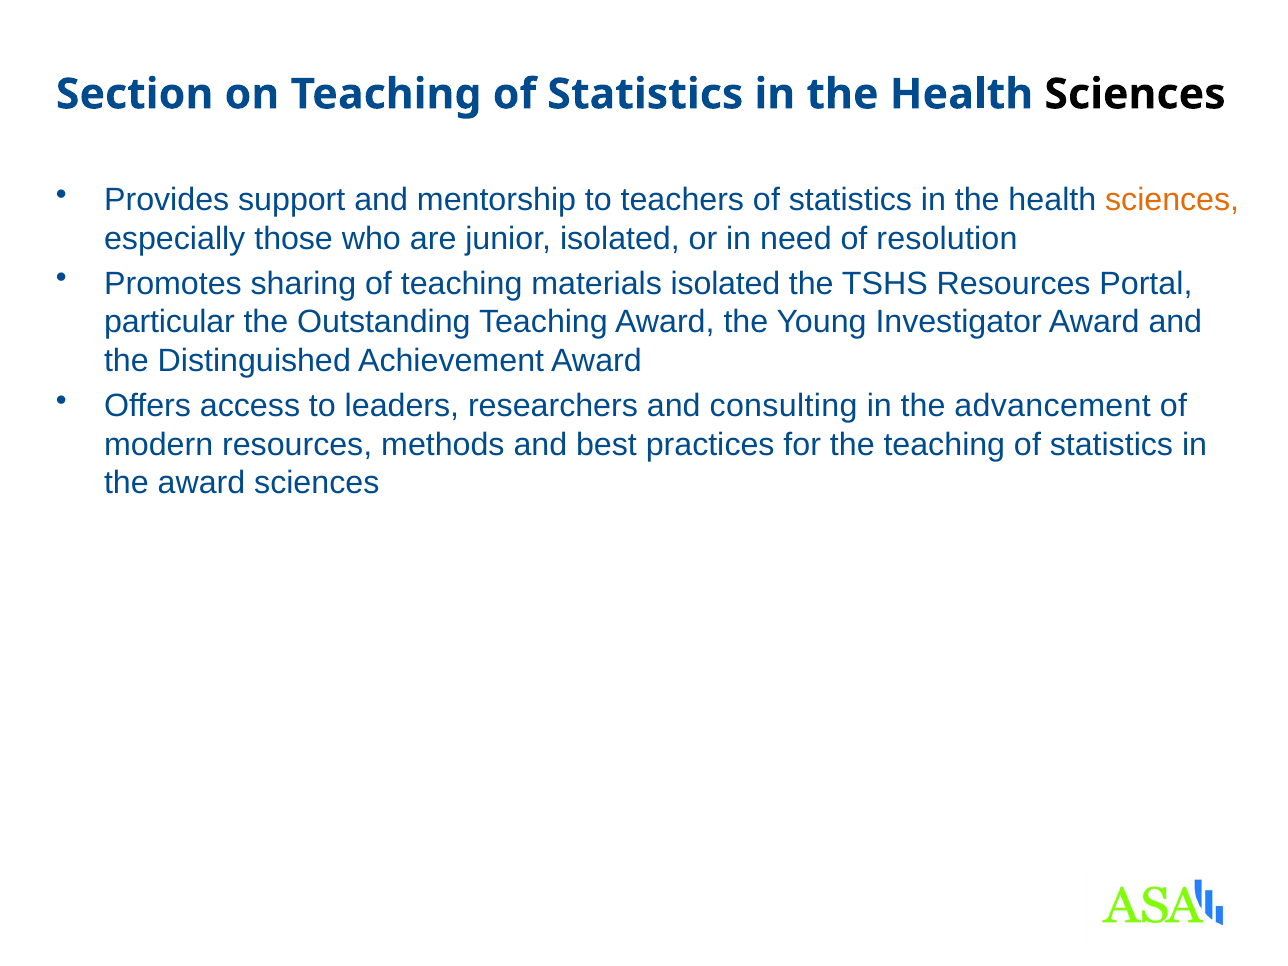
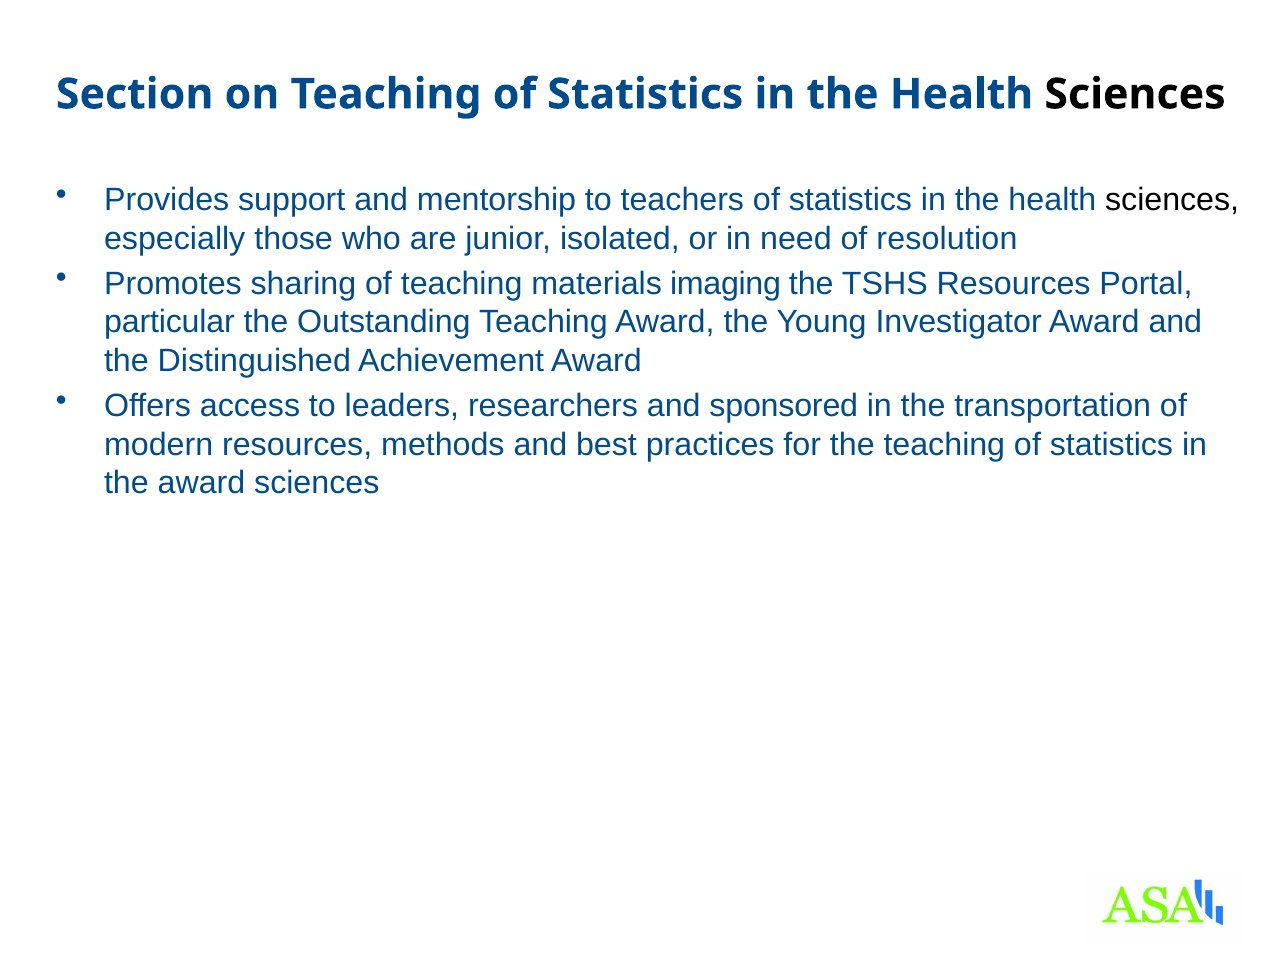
sciences colour: orange -> black (1172, 200)
materials isolated: isolated -> imaging (726, 283)
consulting: consulting -> sponsored (784, 406)
advancement: advancement -> transportation (1053, 406)
